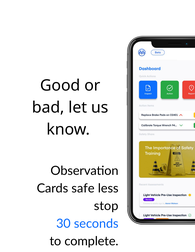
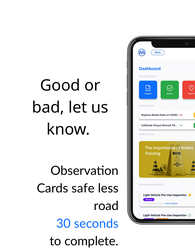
stop: stop -> road (106, 206)
